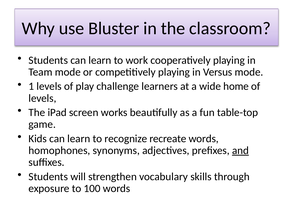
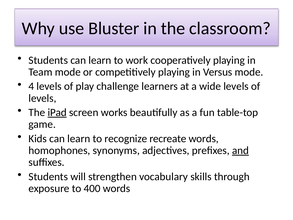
1: 1 -> 4 (31, 86)
wide home: home -> levels (236, 86)
iPad underline: none -> present (57, 112)
100: 100 -> 400 (92, 188)
